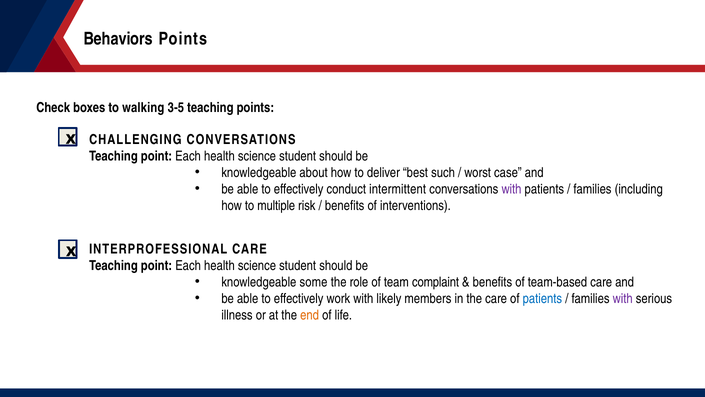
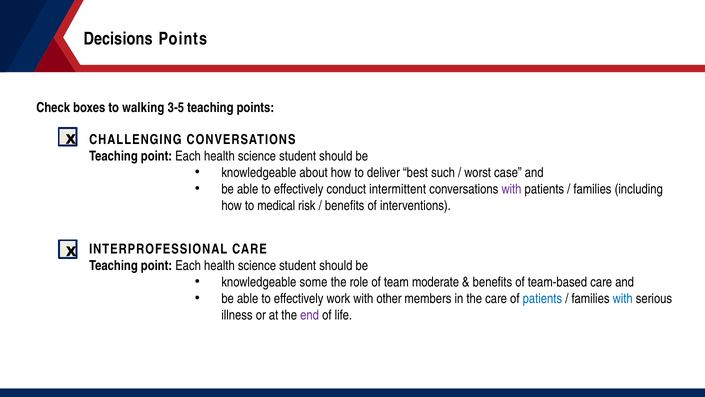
Behaviors: Behaviors -> Decisions (118, 39)
multiple: multiple -> medical (276, 205)
complaint: complaint -> moderate (436, 282)
likely: likely -> other (389, 298)
with colour: purple -> blue (623, 298)
end colour: orange -> purple (310, 315)
